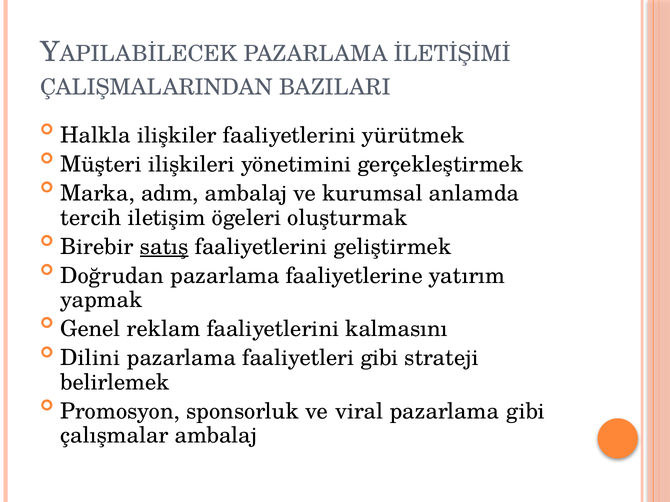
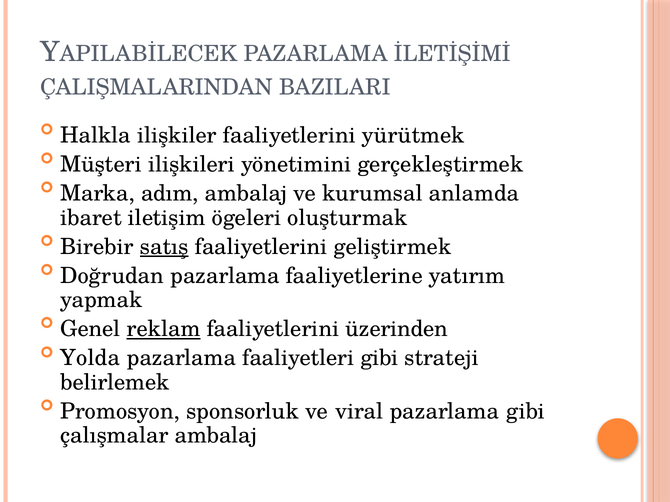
tercih: tercih -> ibaret (91, 218)
reklam underline: none -> present (164, 329)
kalmasını: kalmasını -> üzerinden (397, 329)
Dilini: Dilini -> Yolda (90, 358)
